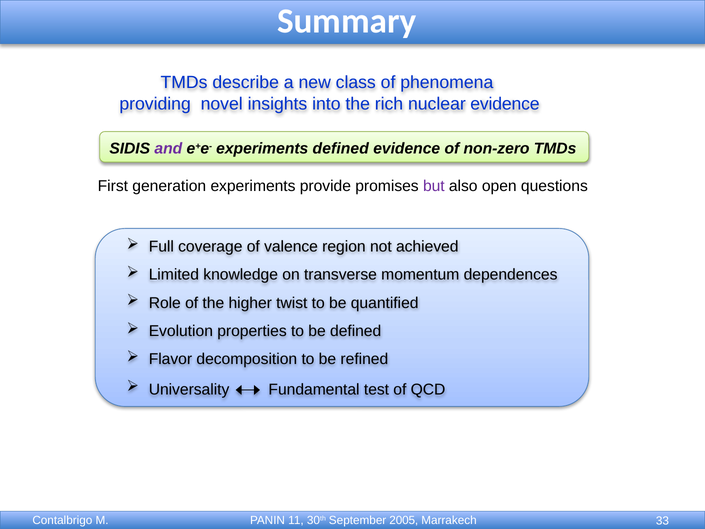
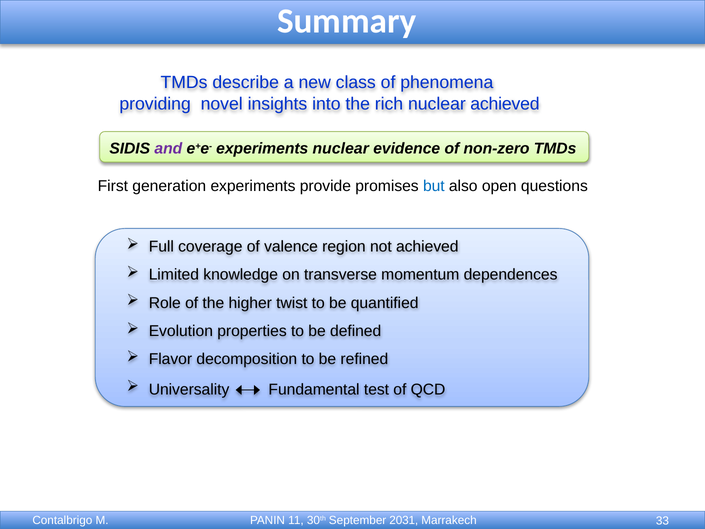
nuclear evidence: evidence -> achieved (505, 104)
experiments defined: defined -> nuclear (341, 149)
but colour: purple -> blue (434, 186)
2005: 2005 -> 2031 (404, 520)
